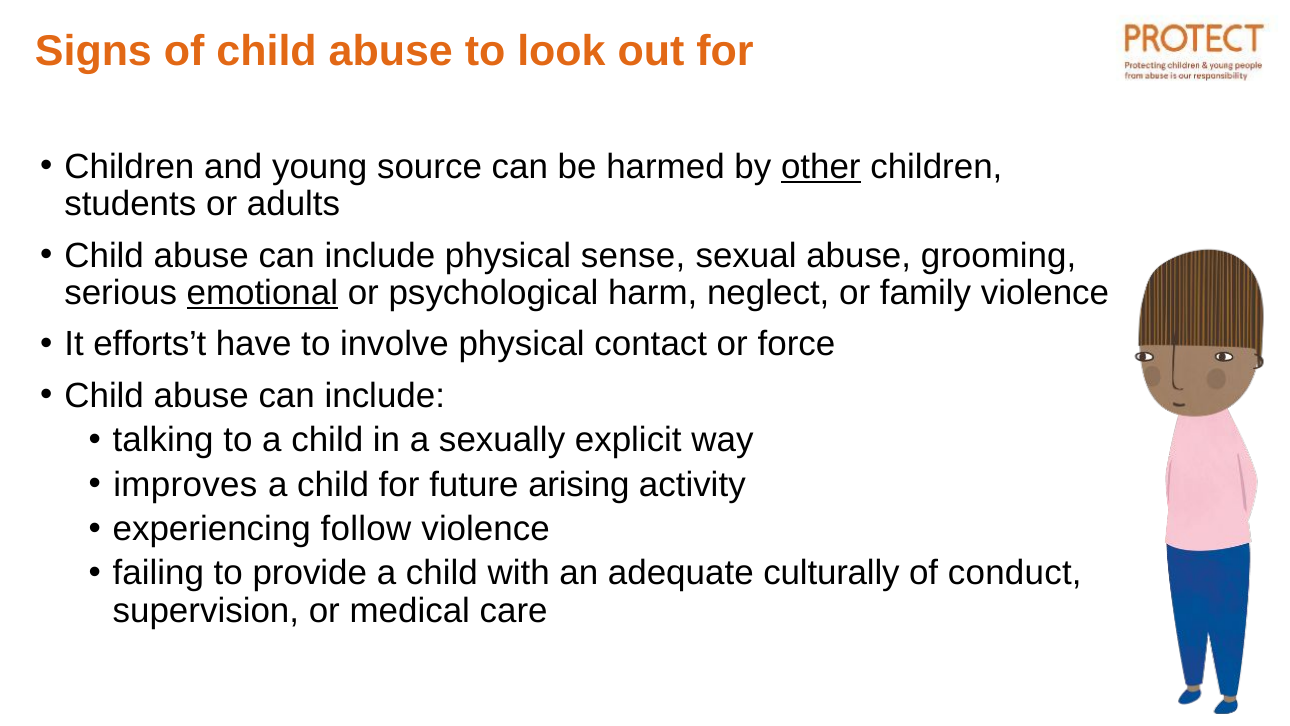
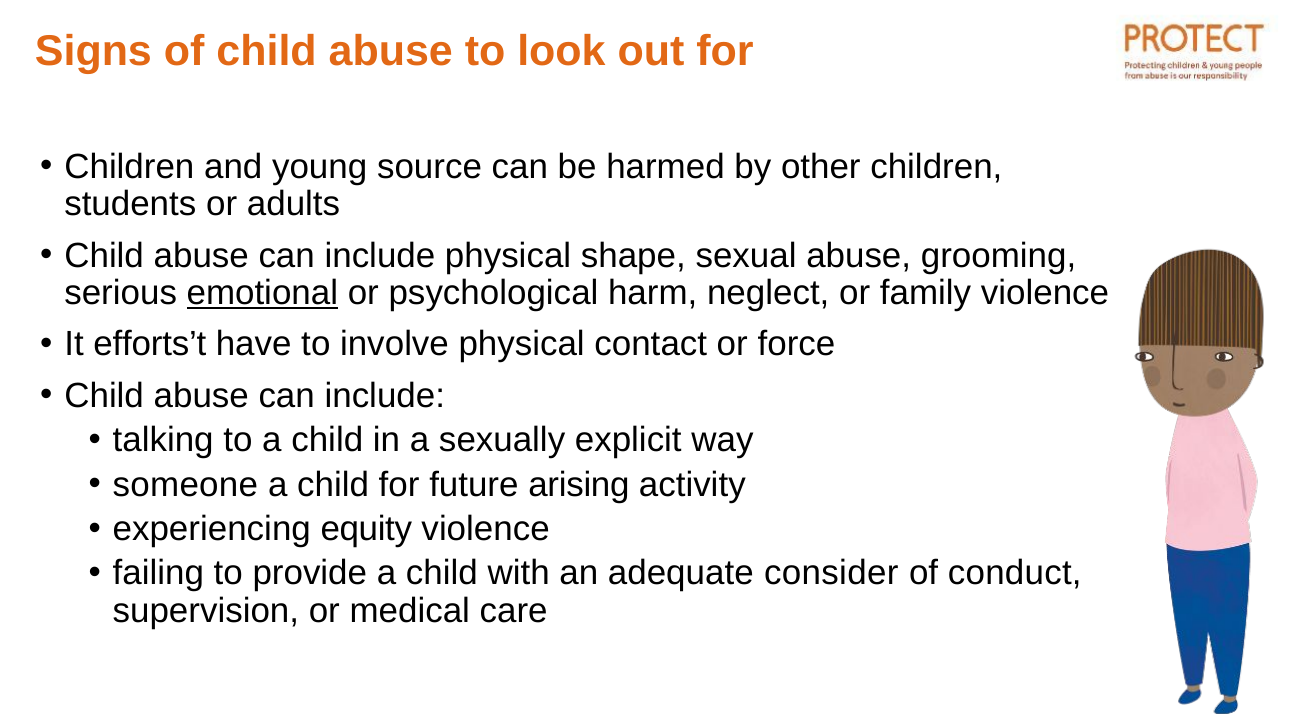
other underline: present -> none (821, 167)
sense: sense -> shape (633, 255)
improves: improves -> someone (185, 484)
follow: follow -> equity (366, 529)
culturally: culturally -> consider (831, 573)
